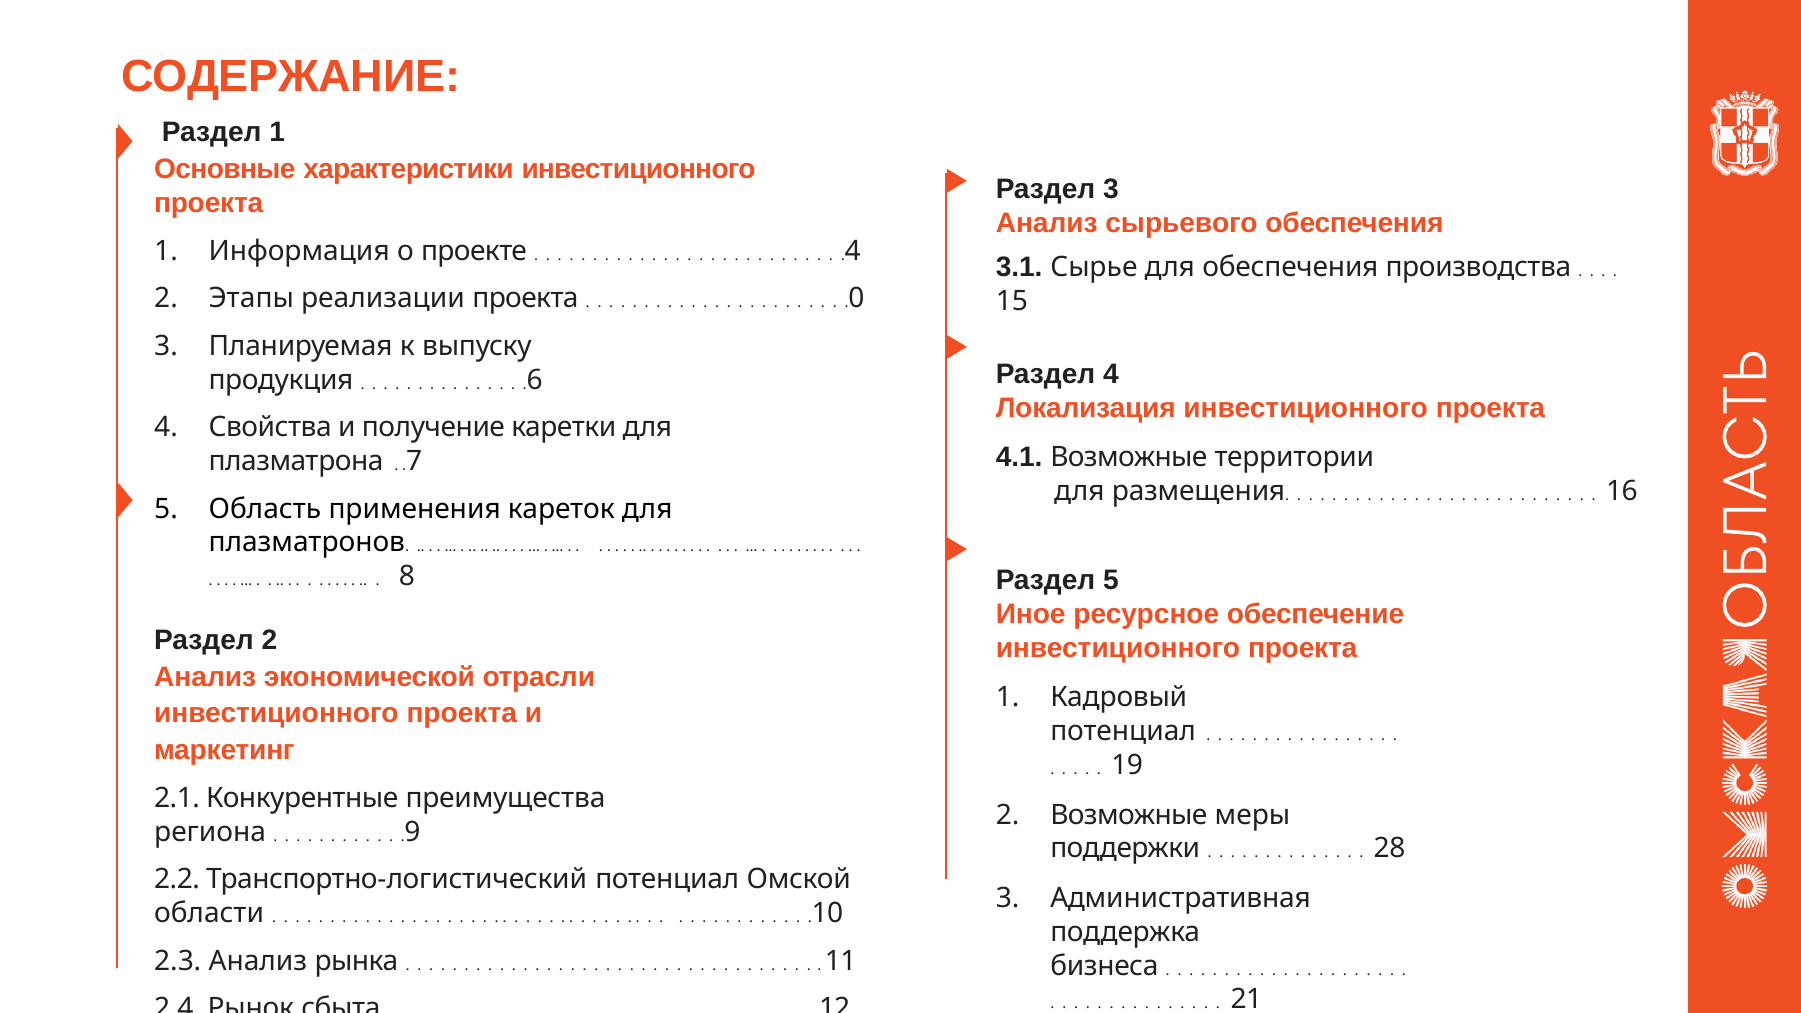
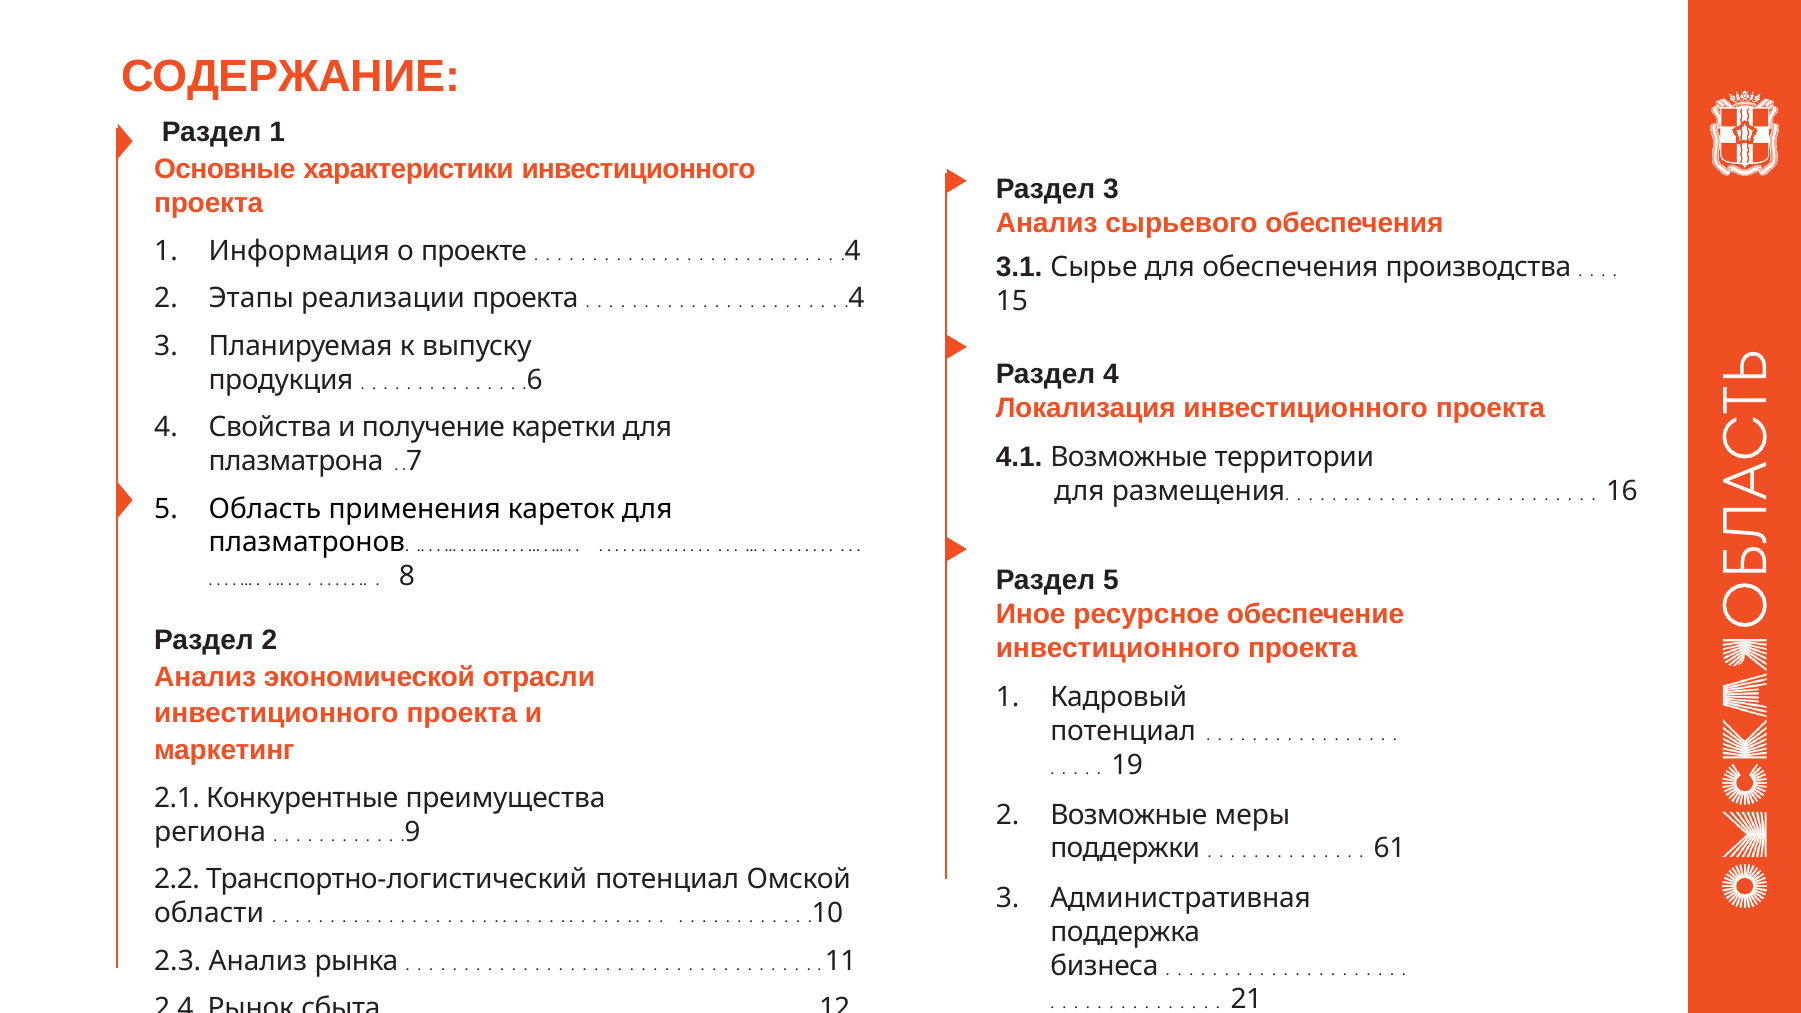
0: 0 -> 4 (856, 298)
28: 28 -> 61 (1390, 849)
